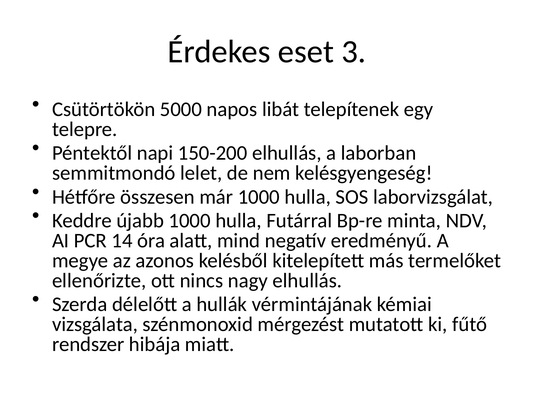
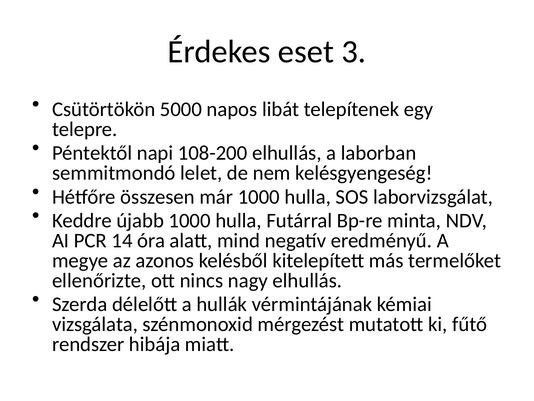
150-200: 150-200 -> 108-200 (213, 153)
